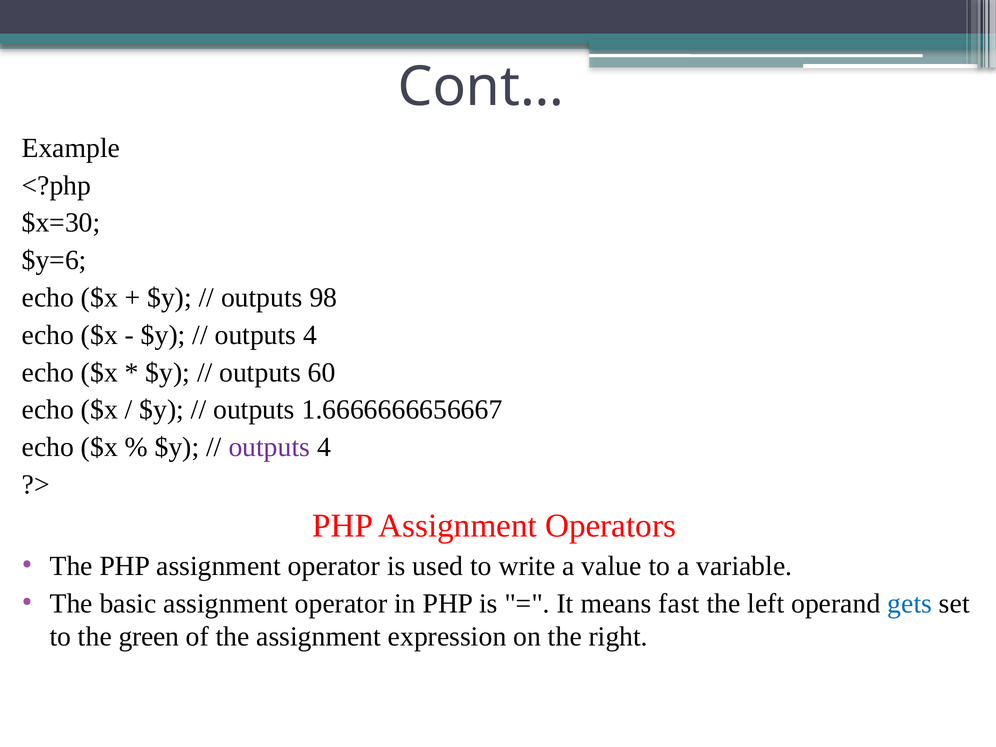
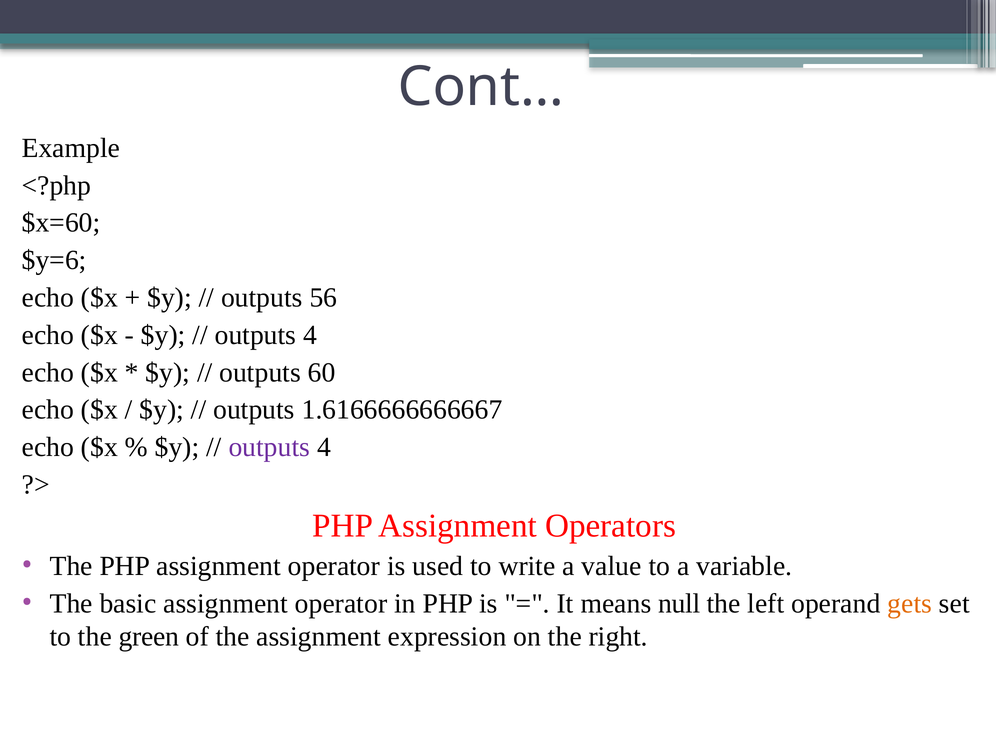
$x=30: $x=30 -> $x=60 (61, 223)
98: 98 -> 56 (323, 298)
1.6666666656667: 1.6666666656667 -> 1.6166666666667 (402, 410)
fast: fast -> null (679, 603)
gets colour: blue -> orange (910, 603)
